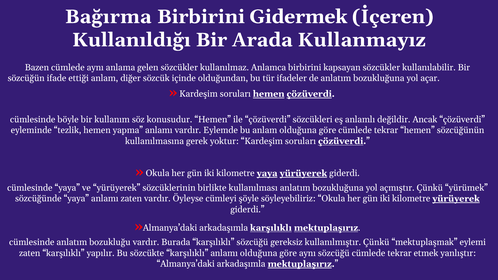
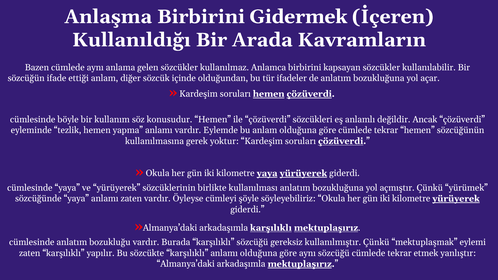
Bağırma: Bağırma -> Anlaşma (108, 17)
Kullanmayız: Kullanmayız -> Kavramların (362, 40)
